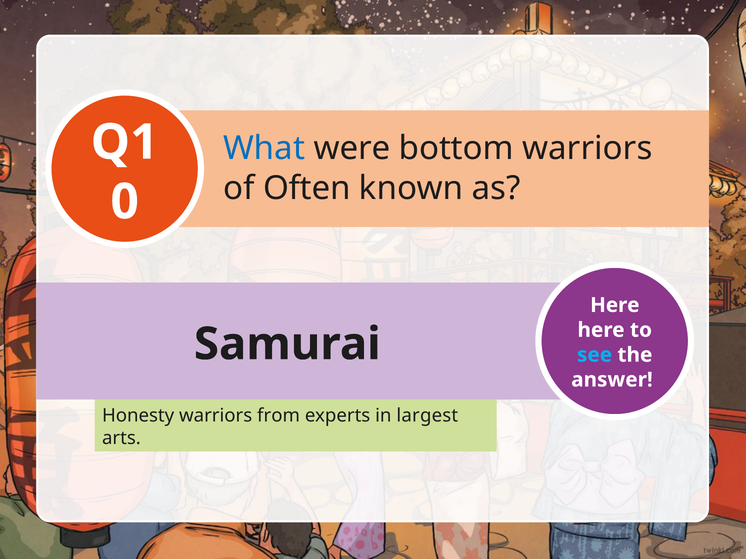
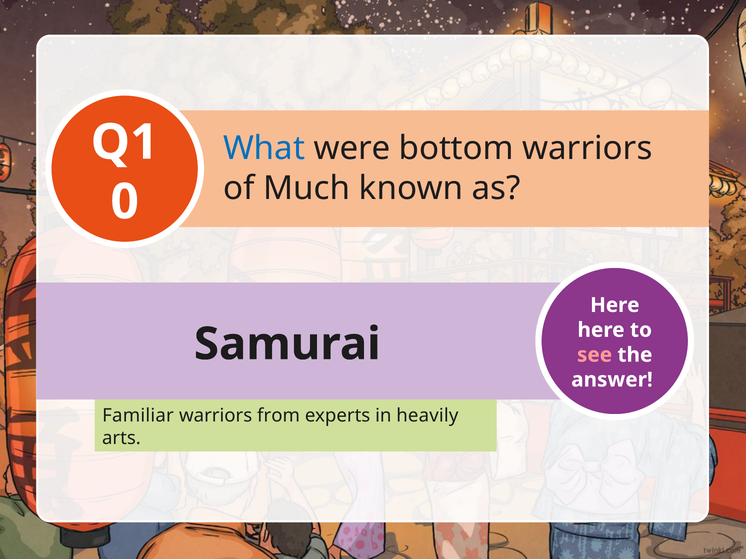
Often: Often -> Much (307, 188)
see colour: light blue -> pink (595, 355)
Honesty: Honesty -> Familiar (138, 416)
largest: largest -> heavily (427, 416)
